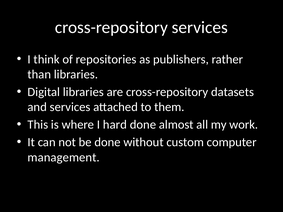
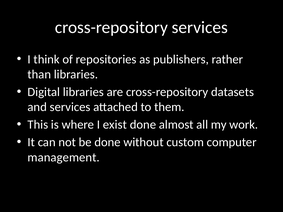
hard: hard -> exist (115, 125)
